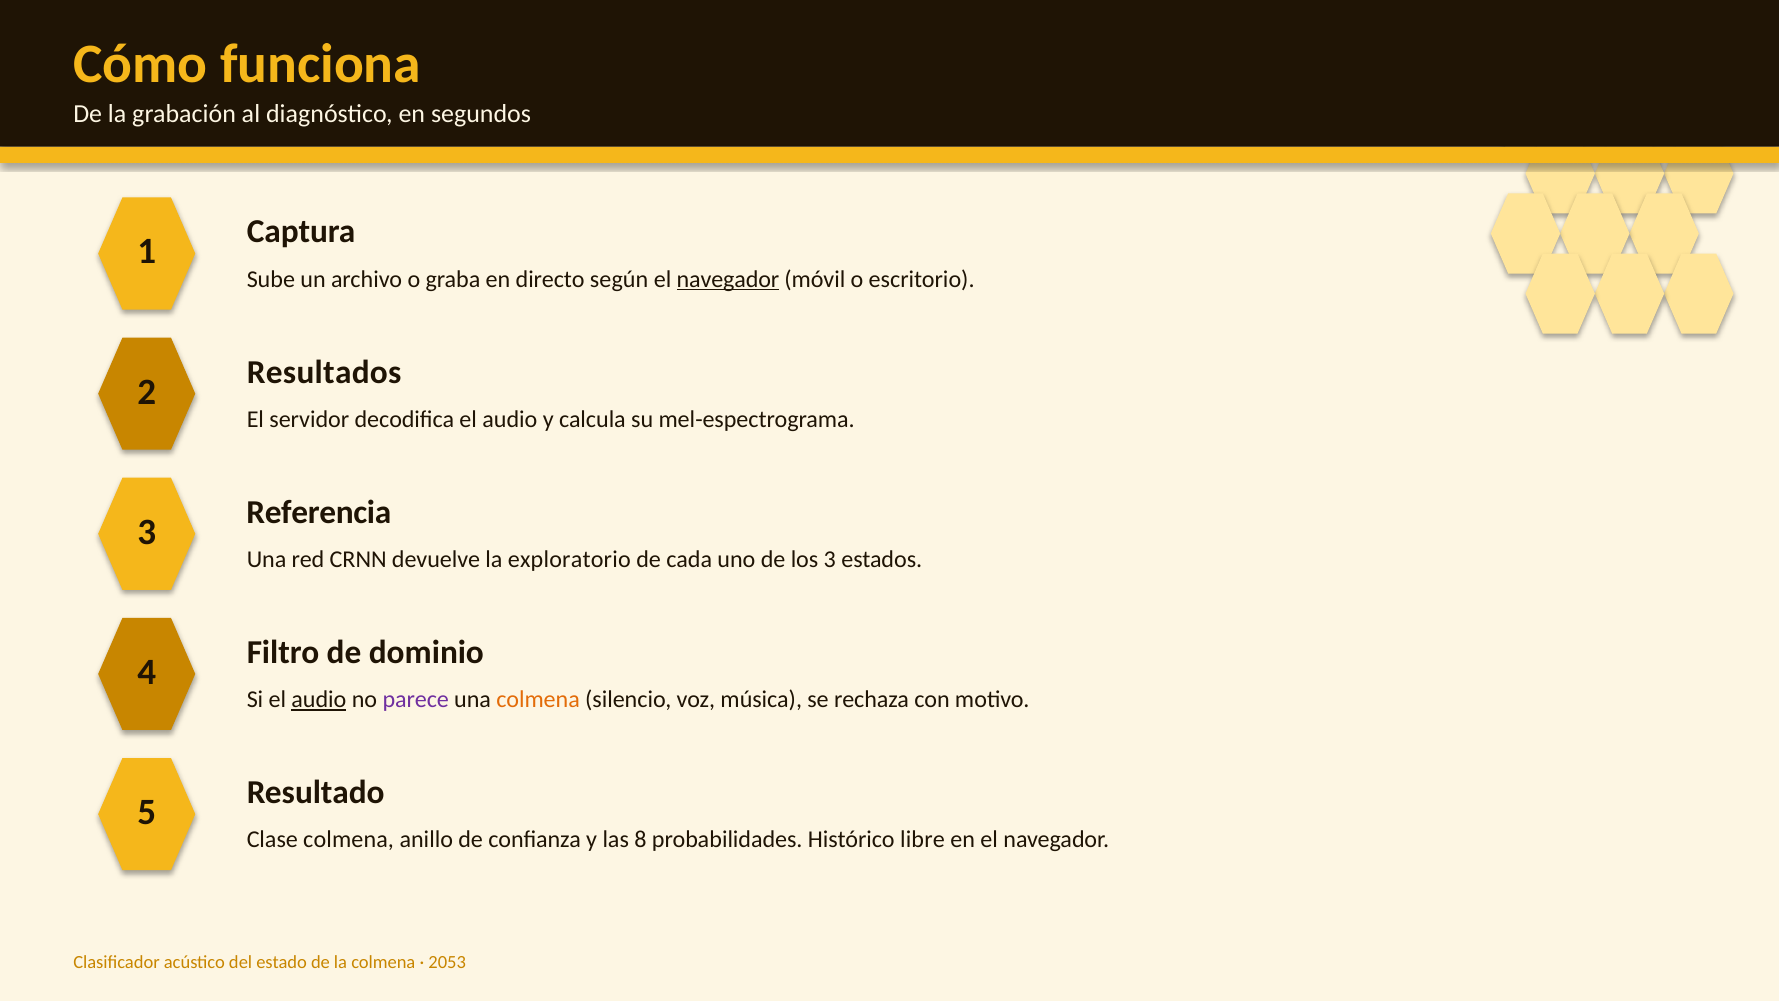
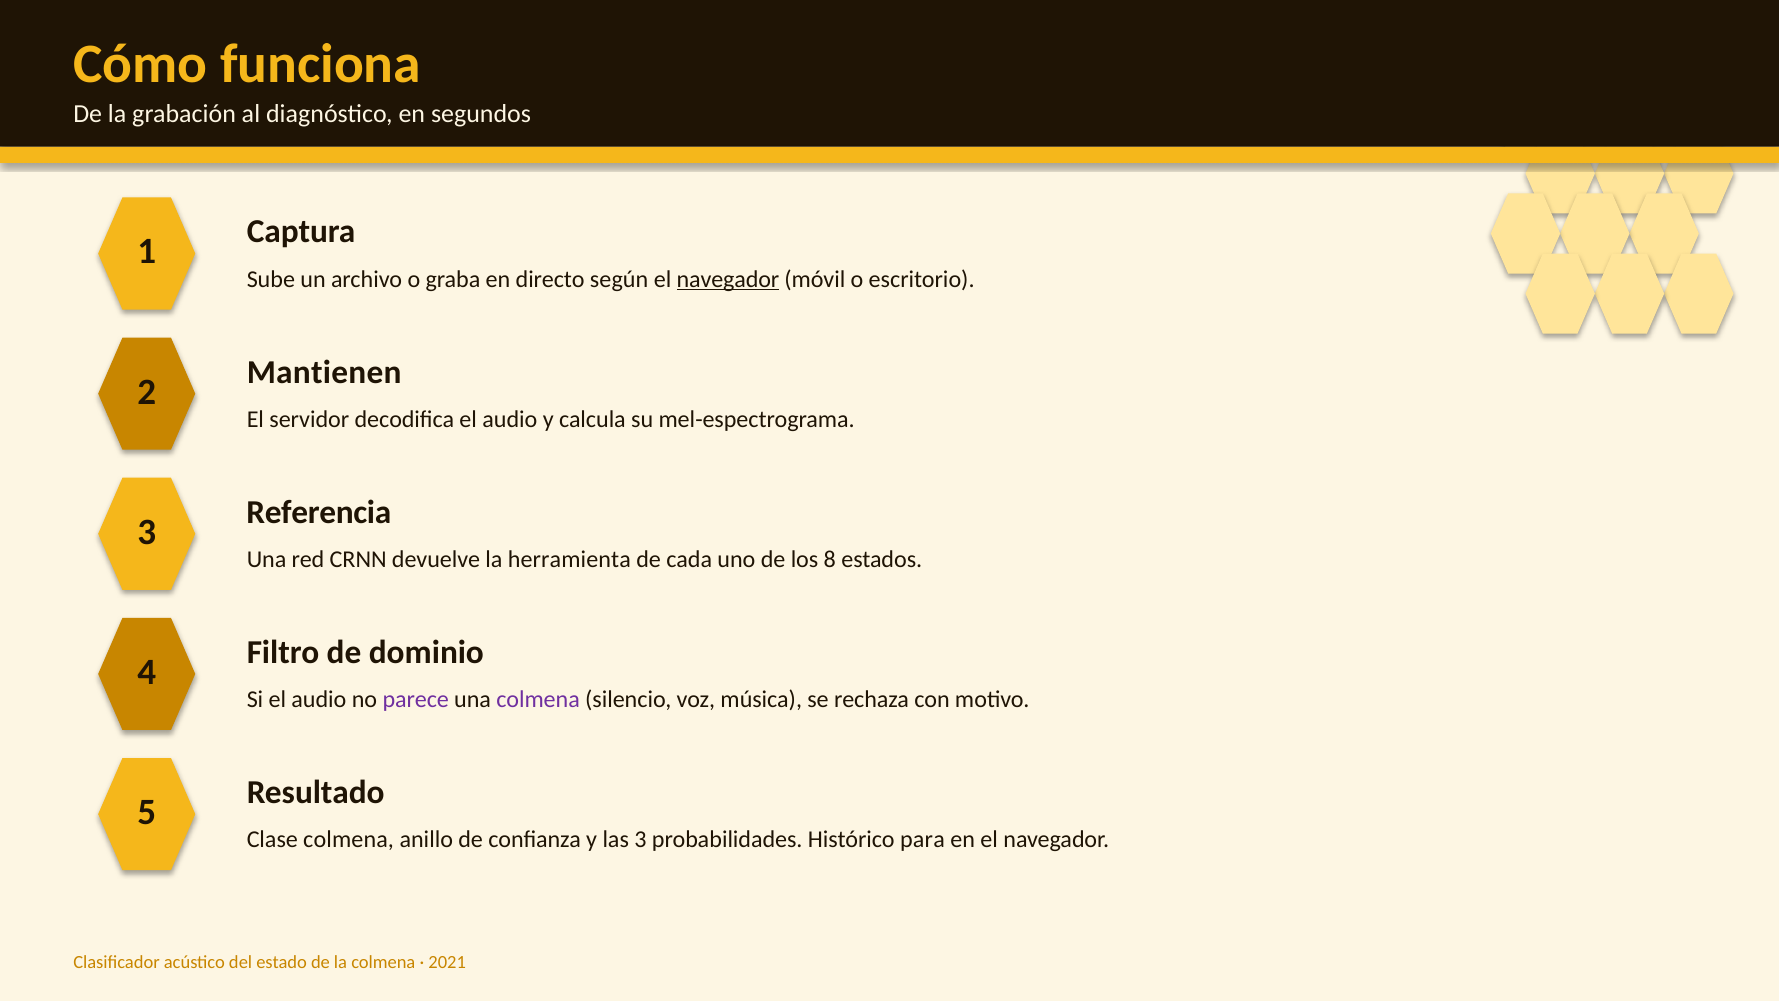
Resultados: Resultados -> Mantienen (324, 372)
exploratorio: exploratorio -> herramienta (569, 559)
los 3: 3 -> 8 (830, 559)
audio underline: present -> none (319, 699)
colmena colour: orange -> purple (538, 699)
las 8: 8 -> 3 (641, 839)
libre: libre -> para (922, 839)
2053: 2053 -> 2021 (447, 962)
